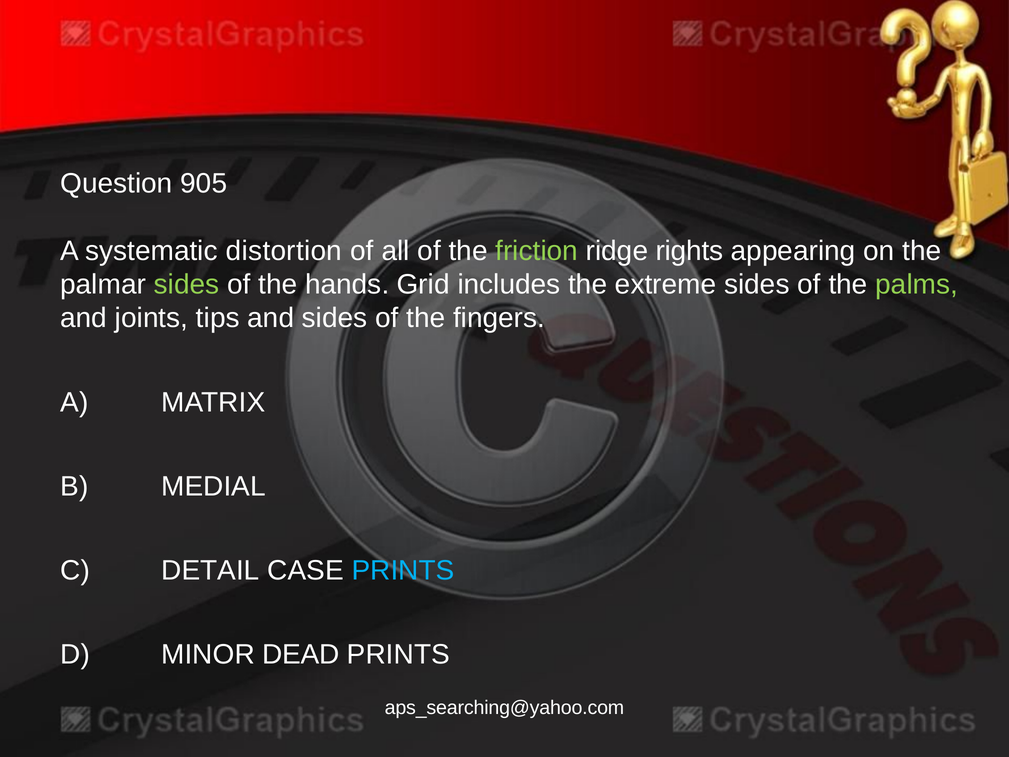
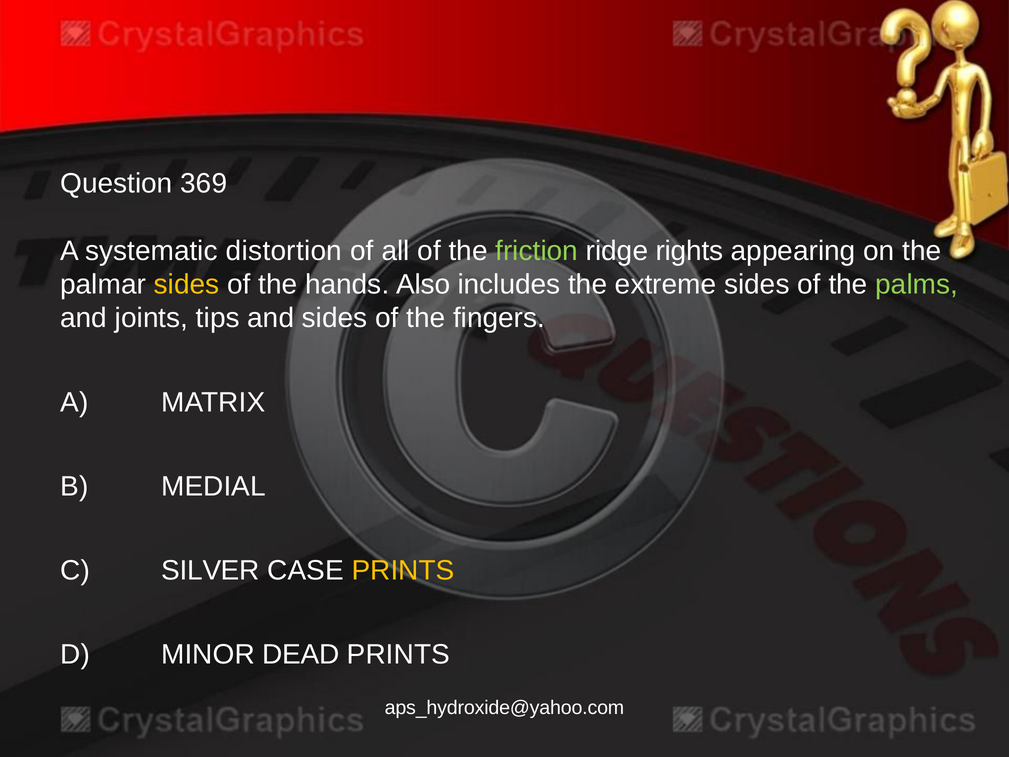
905: 905 -> 369 (204, 184)
sides colour: light green -> yellow (187, 284)
Grid: Grid -> Also (423, 284)
DETAIL: DETAIL -> SILVER (210, 570)
PRINTS colour: light blue -> yellow (403, 570)
aps_searching@yahoo.com: aps_searching@yahoo.com -> aps_hydroxide@yahoo.com (504, 708)
